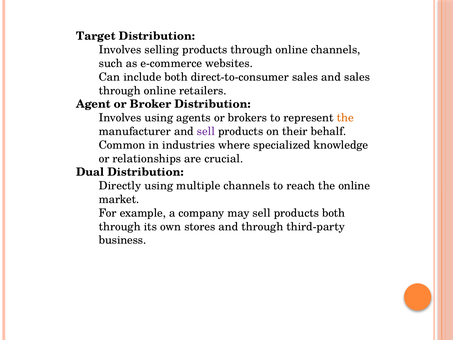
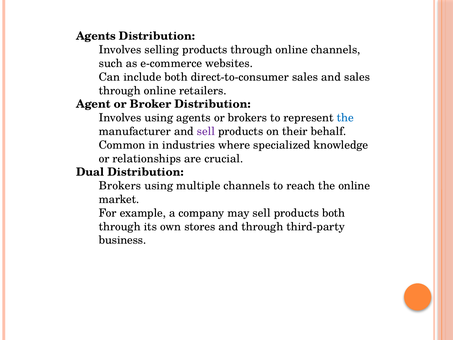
Target: Target -> Agents (96, 36)
the colour: orange -> blue (345, 118)
Directly: Directly -> Brokers (120, 186)
